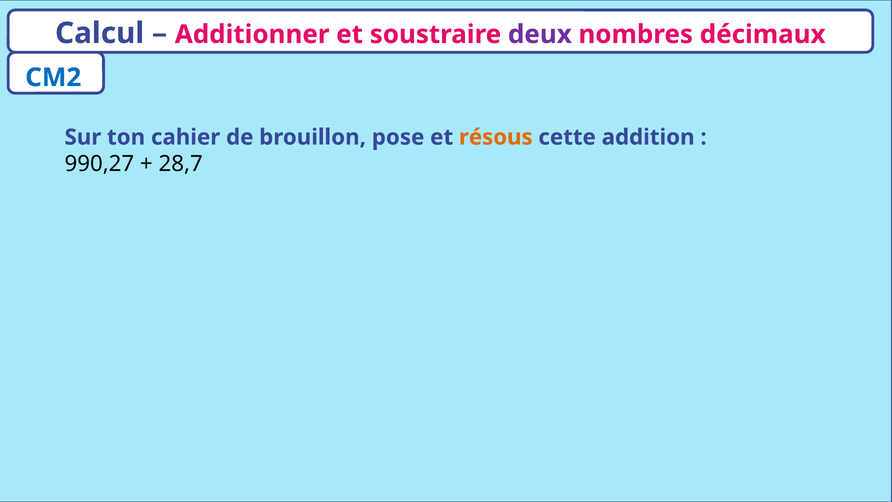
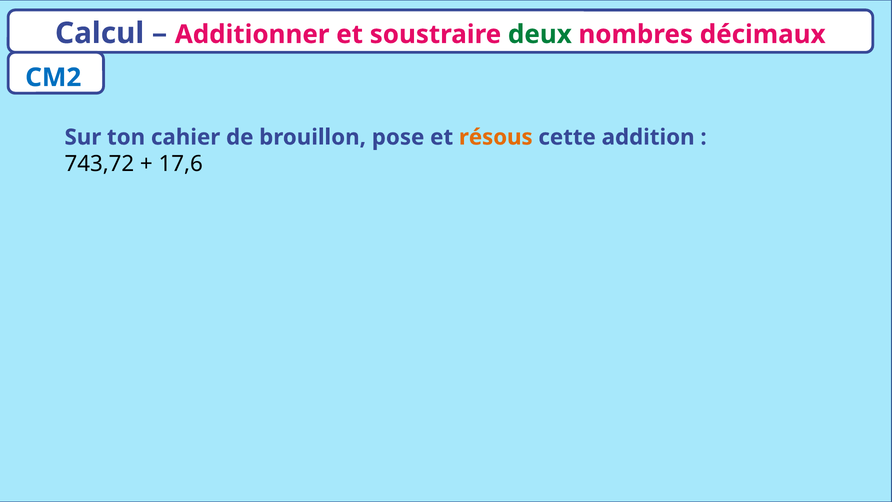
deux colour: purple -> green (540, 34)
990,27: 990,27 -> 743,72 (99, 164)
28,7: 28,7 -> 17,6 (181, 164)
